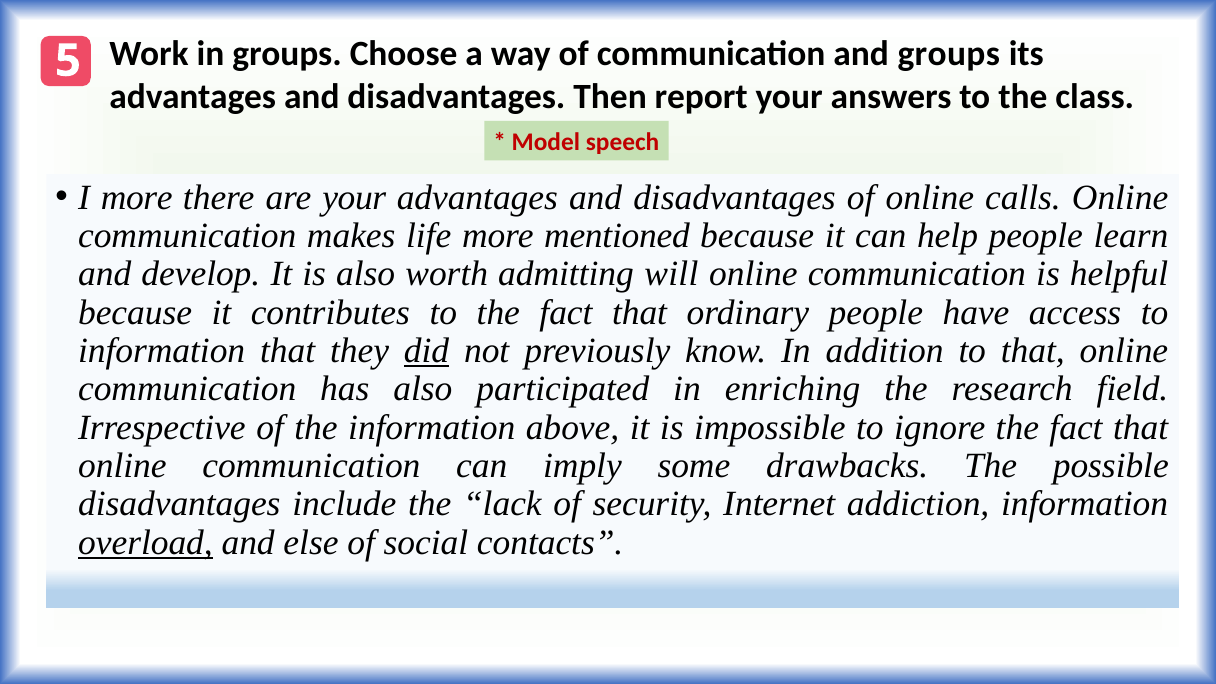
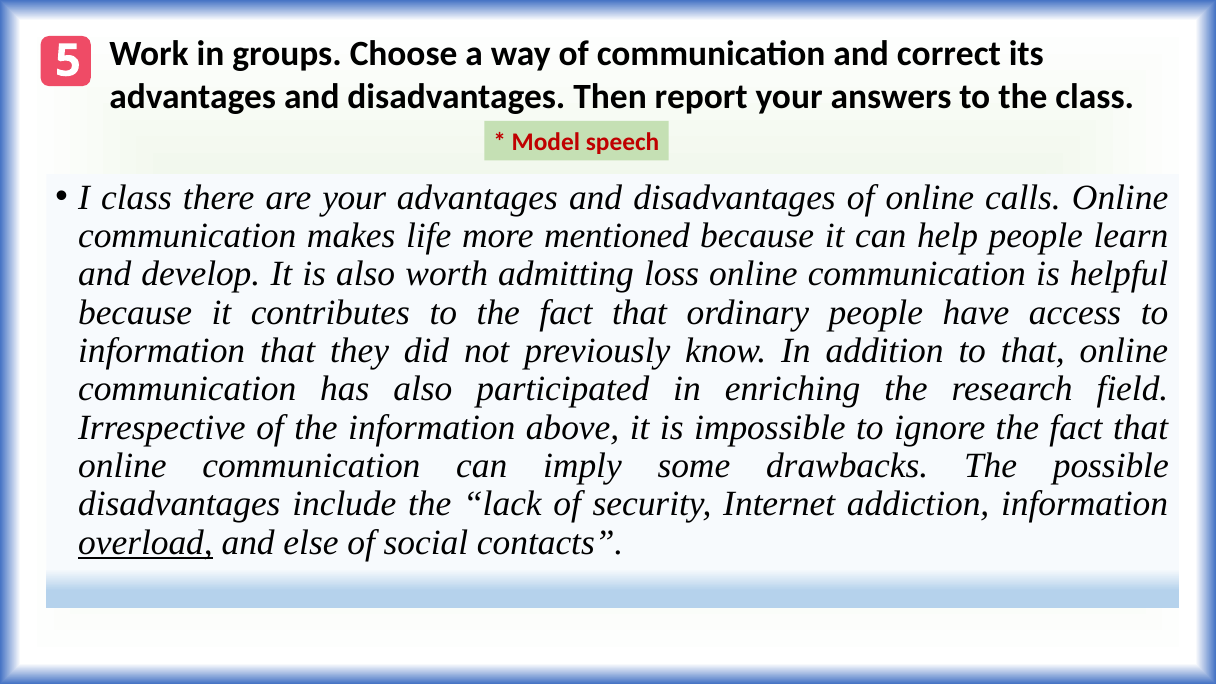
and groups: groups -> correct (949, 54)
I more: more -> class (136, 198)
will: will -> loss (672, 274)
did underline: present -> none (427, 351)
